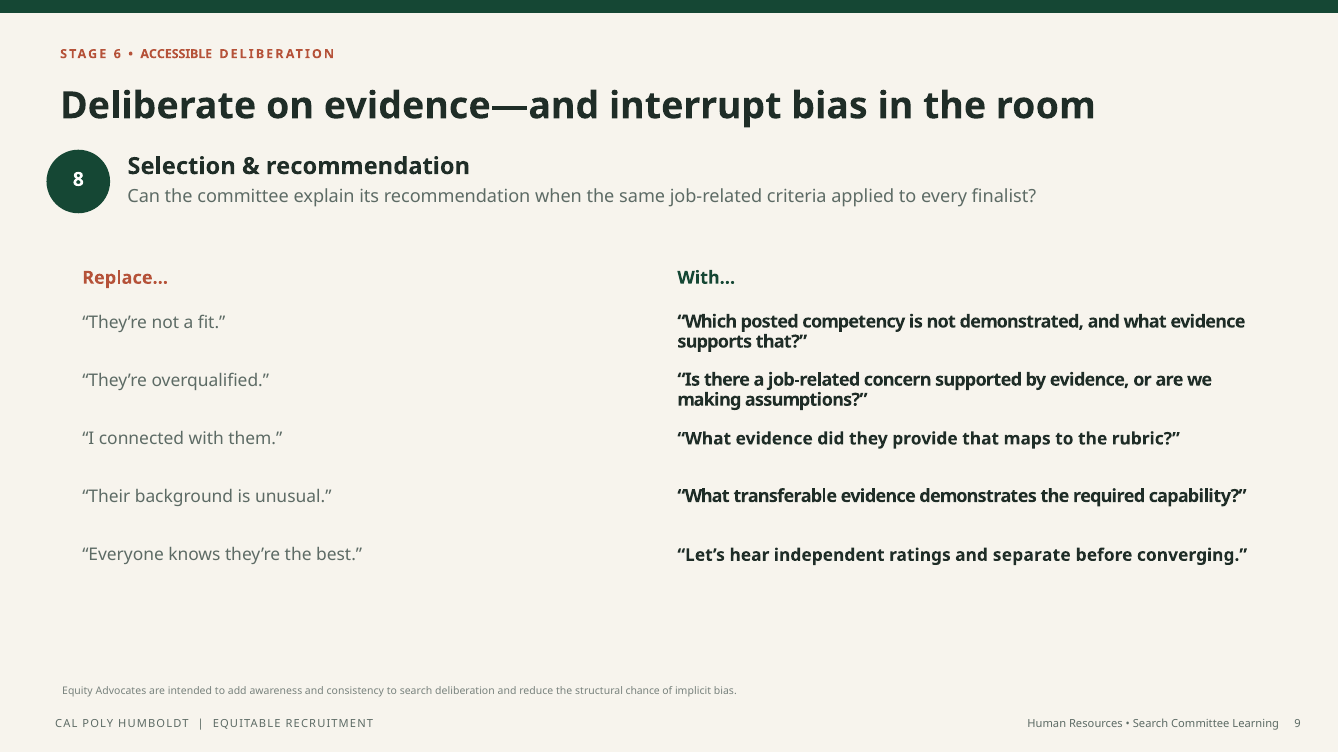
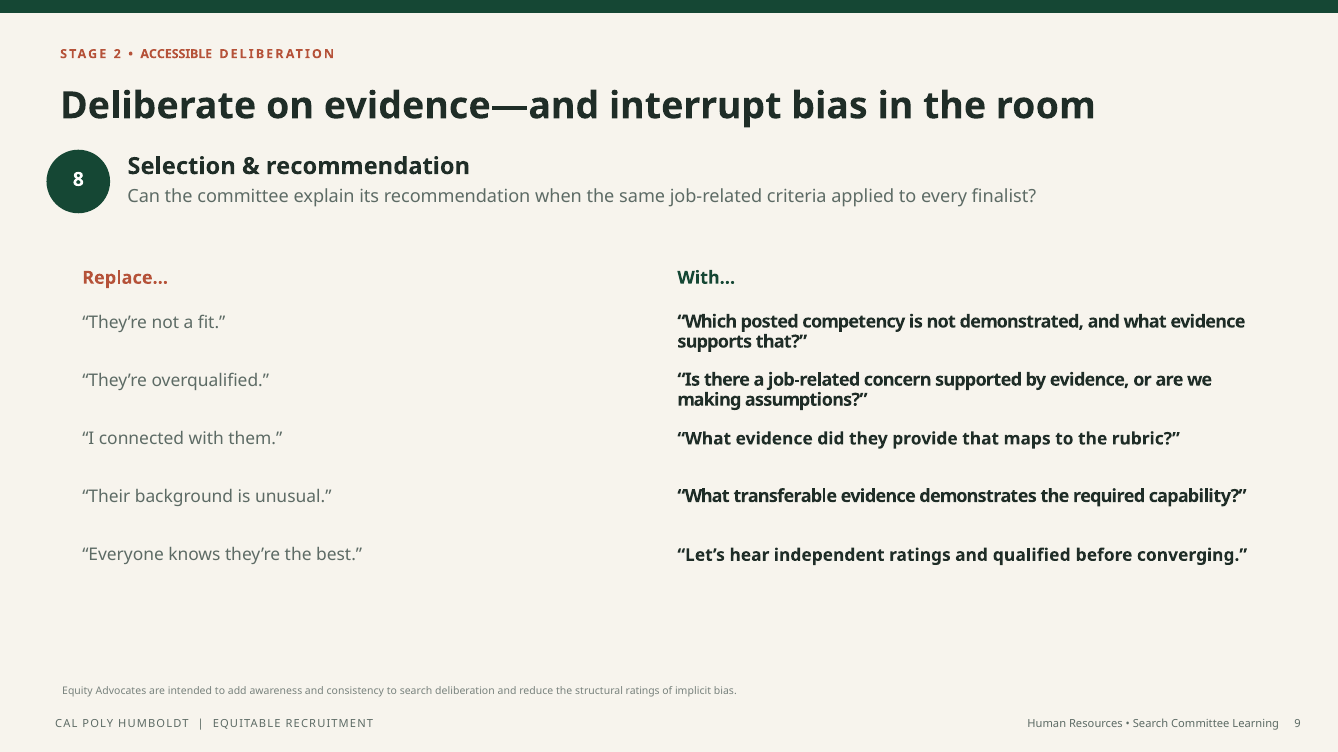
6: 6 -> 2 (117, 54)
separate: separate -> qualified (1032, 556)
structural chance: chance -> ratings (643, 691)
